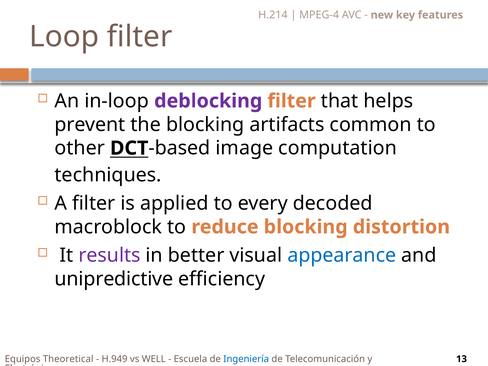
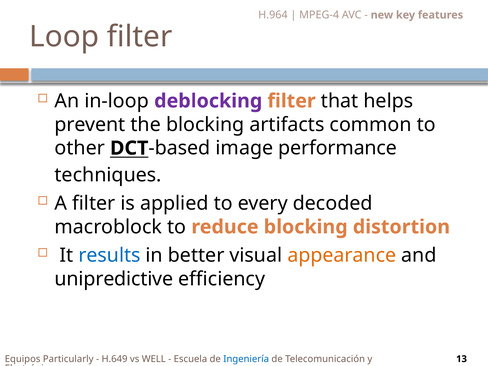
H.214: H.214 -> H.964 (273, 15)
computation: computation -> performance (338, 148)
results colour: purple -> blue (109, 255)
appearance colour: blue -> orange (342, 255)
Theoretical: Theoretical -> Particularly (68, 359)
H.949: H.949 -> H.649 (115, 359)
